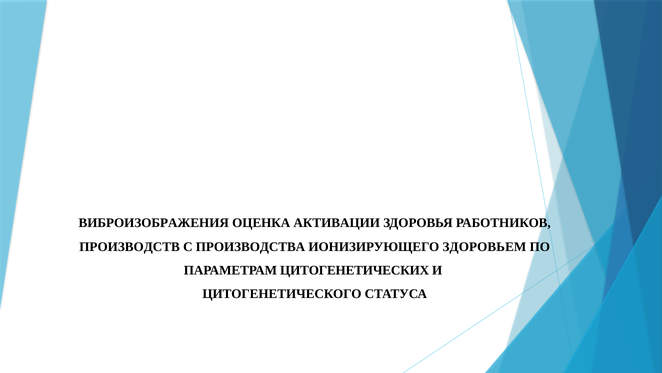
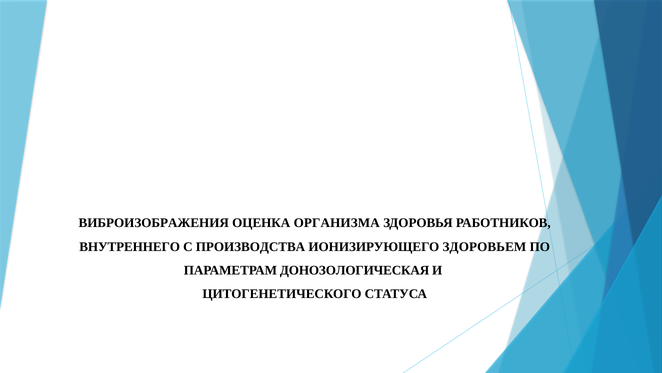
АКТИВАЦИИ: АКТИВАЦИИ -> ОРГАНИЗМА (337, 223)
ПРОИЗВОДСТВ: ПРОИЗВОДСТВ -> ВНУТРЕННЕГО (130, 246)
ЦИТОГЕНЕТИЧЕСКИХ: ЦИТОГЕНЕТИЧЕСКИХ -> ДОНОЗОЛОГИЧЕСКАЯ (355, 270)
